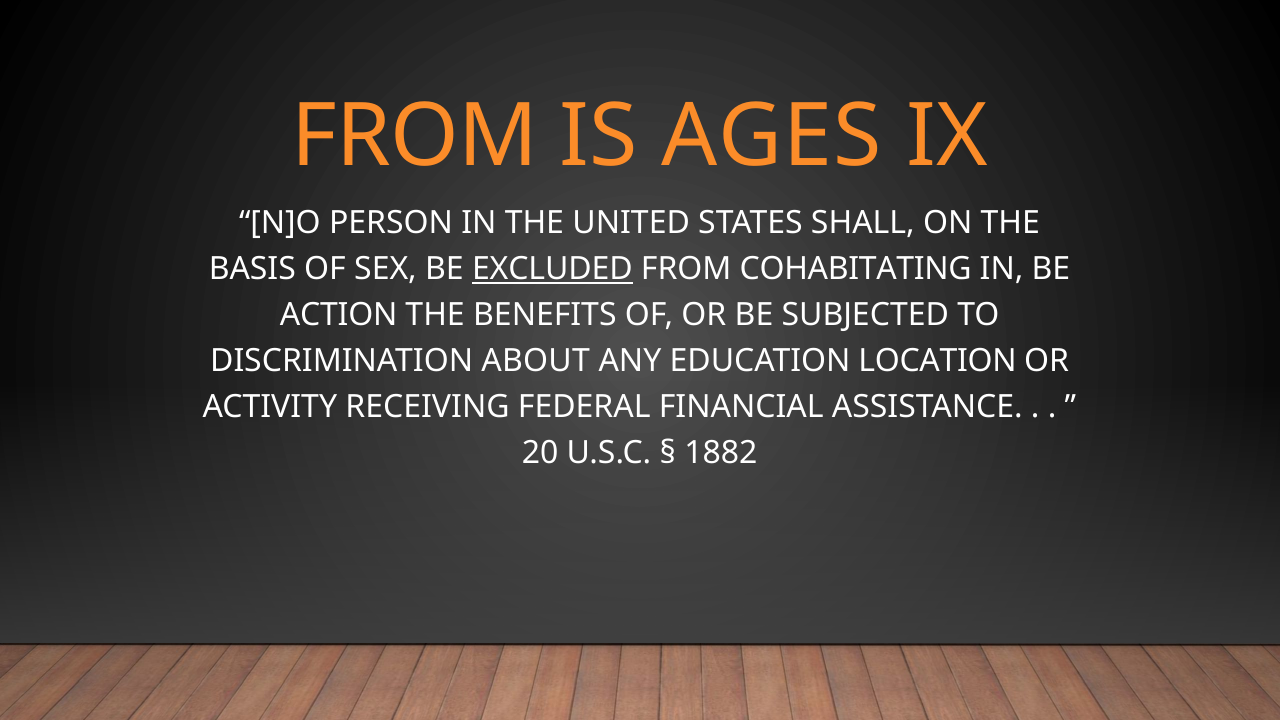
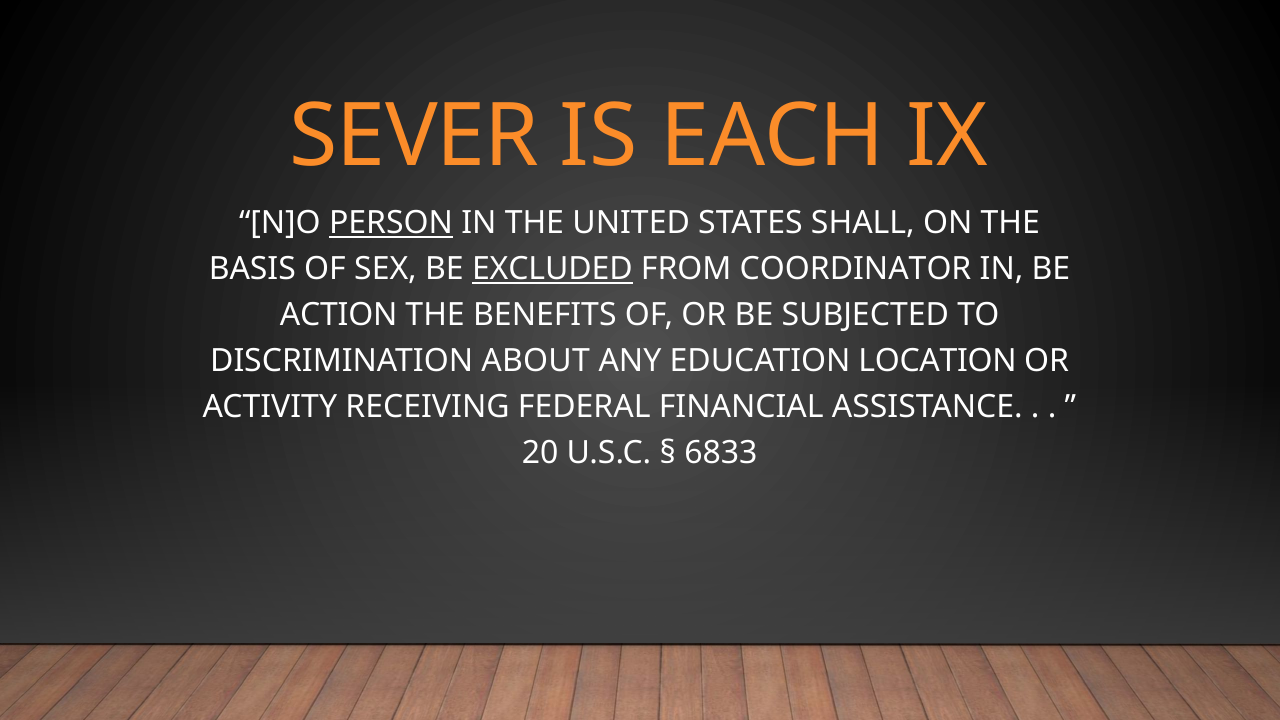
FROM: FROM -> SEVER (415, 136)
AGES: AGES -> EACH (773, 136)
PERSON underline: none -> present (391, 223)
COHABITATING: COHABITATING -> COORDINATOR (856, 269)
1882: 1882 -> 6833 (721, 453)
